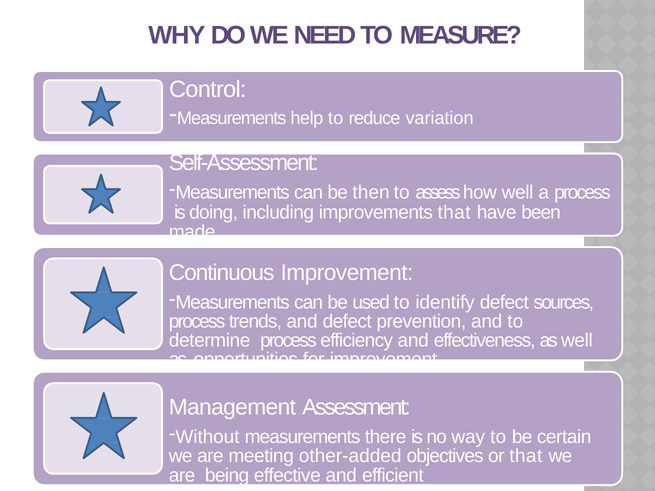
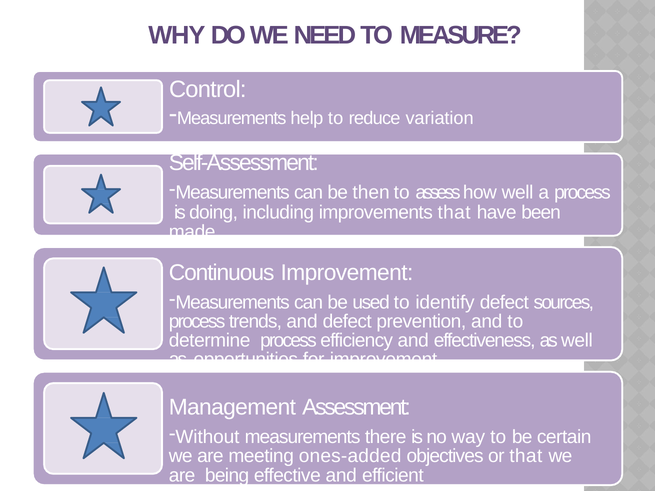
other-added: other-added -> ones-added (350, 456)
